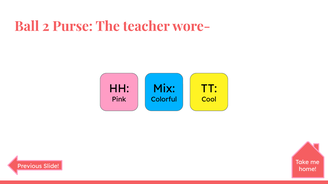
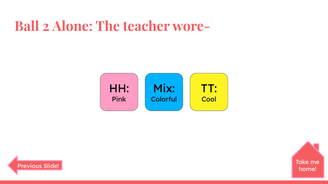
Purse: Purse -> Alone (73, 26)
